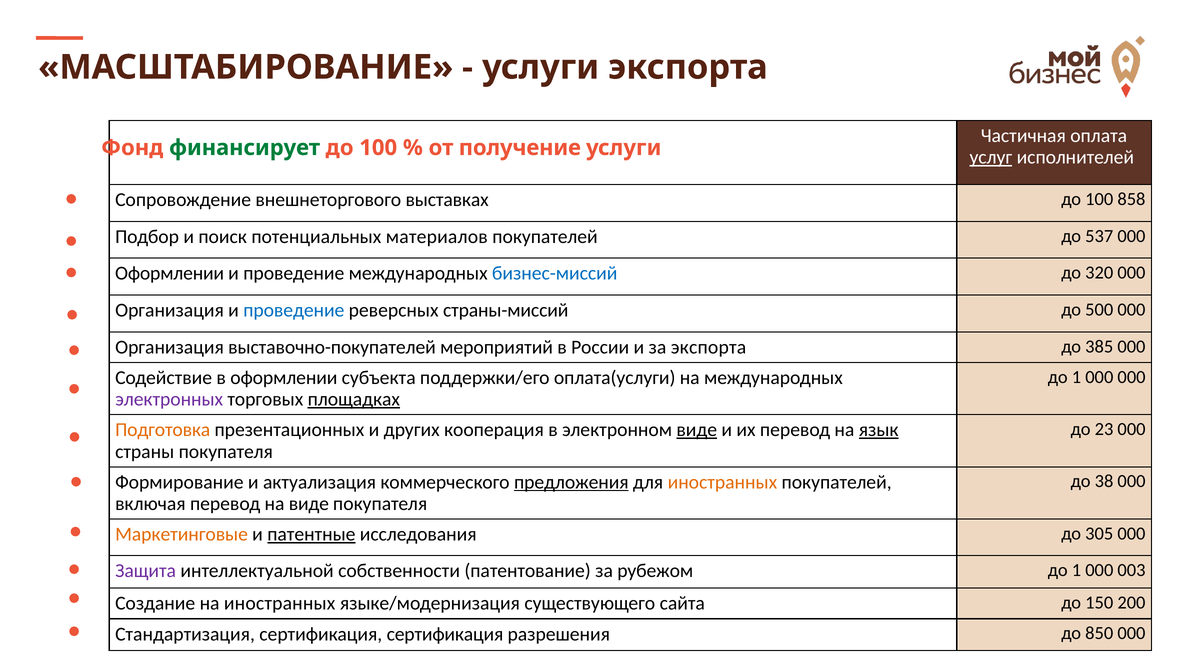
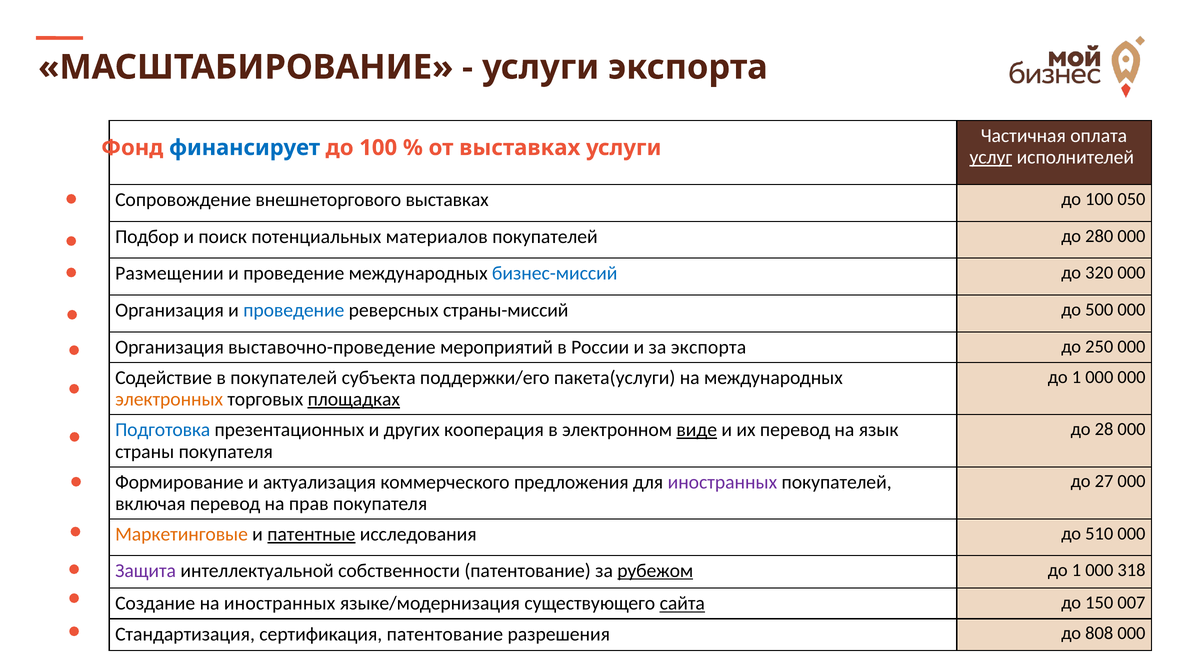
финансирует colour: green -> blue (245, 148)
от получение: получение -> выставках (520, 148)
858: 858 -> 050 (1131, 199)
537: 537 -> 280 (1099, 236)
Оформлении: Оформлении -> Размещении (169, 274)
выставочно-покупателей: выставочно-покупателей -> выставочно-проведение (332, 347)
385: 385 -> 250 (1099, 347)
в оформлении: оформлении -> покупателей (284, 378)
оплата(услуги: оплата(услуги -> пакета(услуги (615, 378)
электронных colour: purple -> orange (169, 400)
23: 23 -> 28 (1104, 429)
Подготовка colour: orange -> blue (163, 430)
язык underline: present -> none (879, 430)
38: 38 -> 27 (1104, 482)
предложения underline: present -> none (571, 482)
иностранных colour: orange -> purple (722, 482)
на виде: виде -> прав (309, 504)
305: 305 -> 510 (1099, 534)
рубежом underline: none -> present (655, 571)
003: 003 -> 318 (1132, 570)
сайта underline: none -> present (682, 604)
200: 200 -> 007 (1131, 603)
сертификация сертификация: сертификация -> патентование (445, 634)
850: 850 -> 808 (1099, 634)
